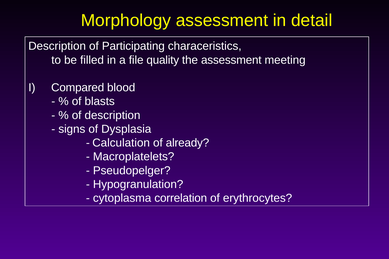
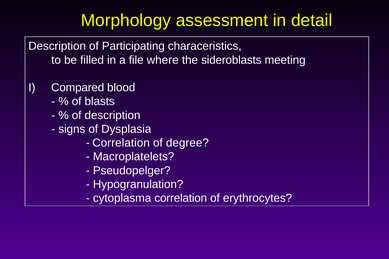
quality: quality -> where (163, 60)
the assessment: assessment -> sideroblasts (231, 60)
Calculation: Calculation -> Correlation (121, 143)
already: already -> degree (187, 143)
